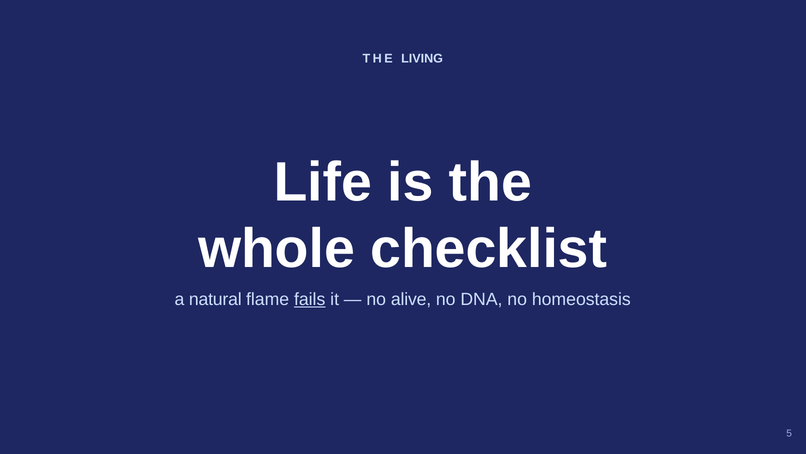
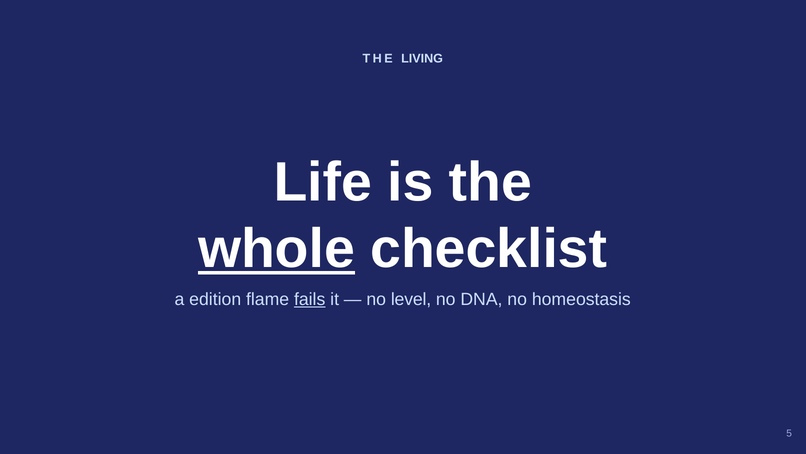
whole underline: none -> present (277, 249)
natural: natural -> edition (215, 299)
alive: alive -> level (411, 299)
